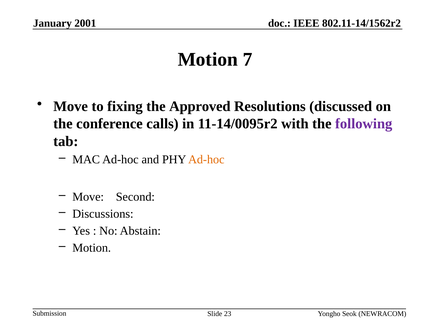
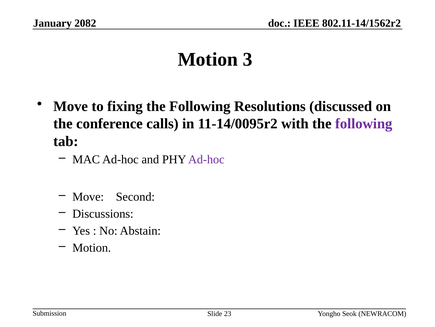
2001: 2001 -> 2082 (85, 23)
7: 7 -> 3 (248, 59)
Approved: Approved -> Following (200, 106)
Ad-hoc colour: orange -> purple (206, 159)
